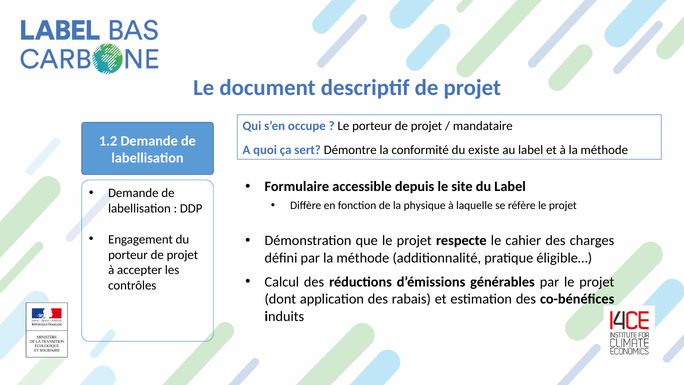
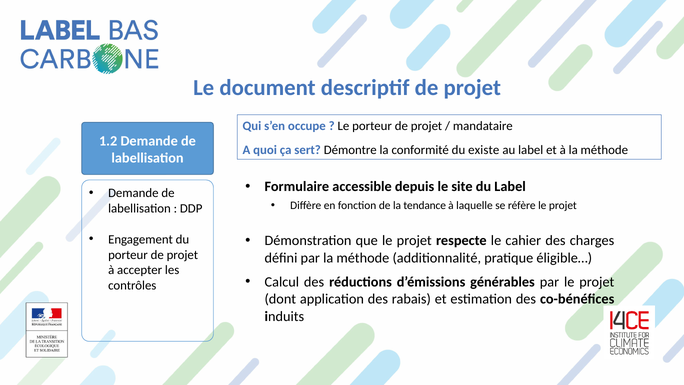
physique: physique -> tendance (425, 205)
